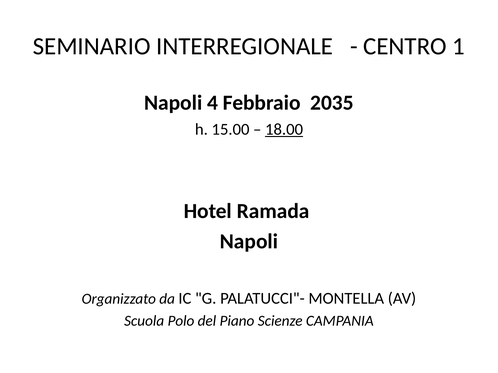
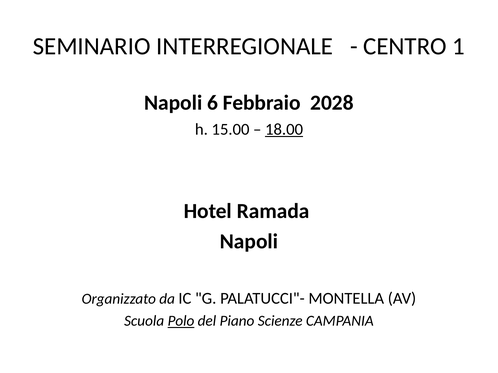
4: 4 -> 6 (213, 103)
2035: 2035 -> 2028 (332, 103)
Polo underline: none -> present (181, 321)
